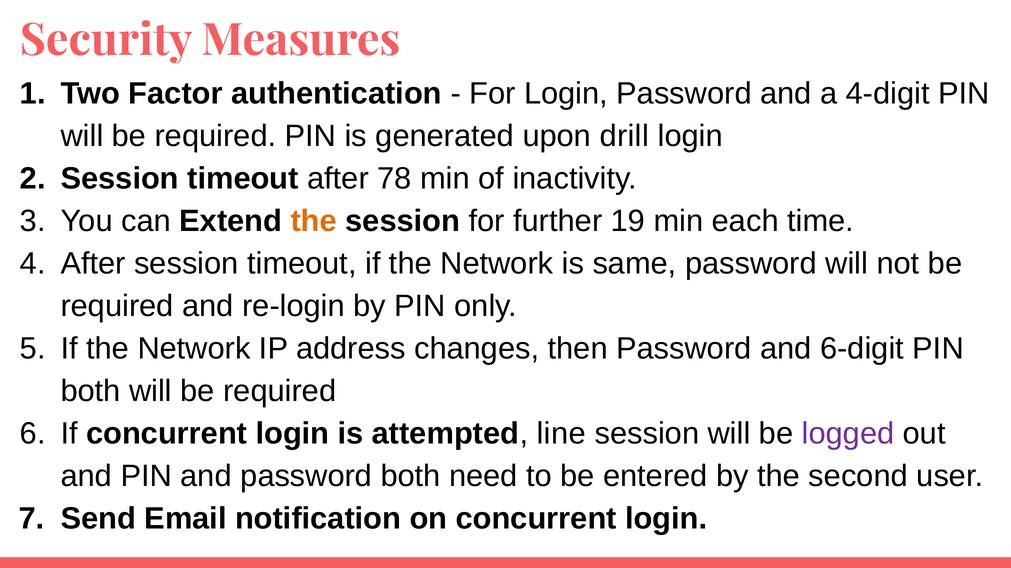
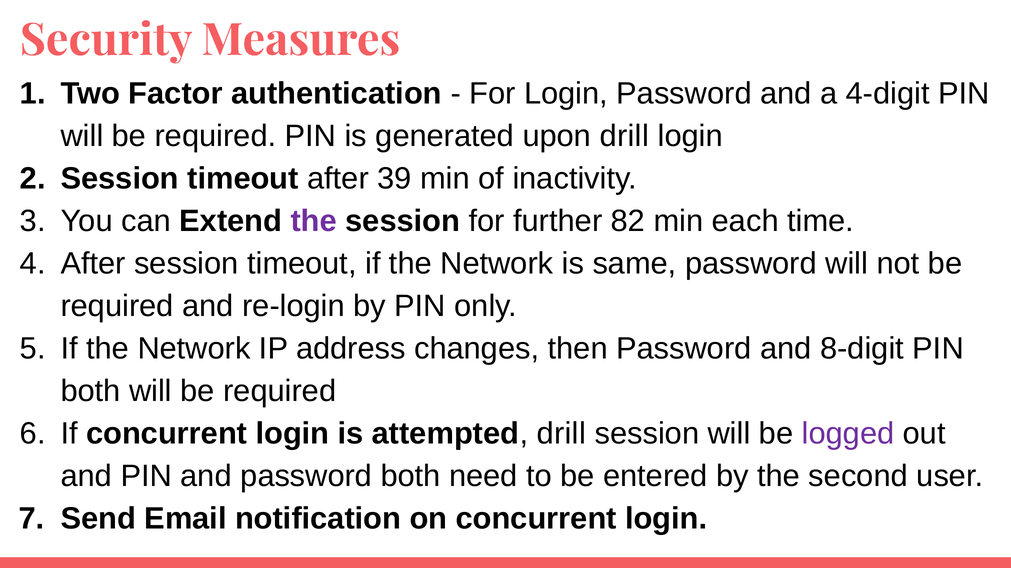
78: 78 -> 39 (394, 179)
the colour: orange -> purple (314, 221)
19: 19 -> 82 (628, 221)
6-digit: 6-digit -> 8-digit (862, 349)
attempted line: line -> drill (561, 434)
